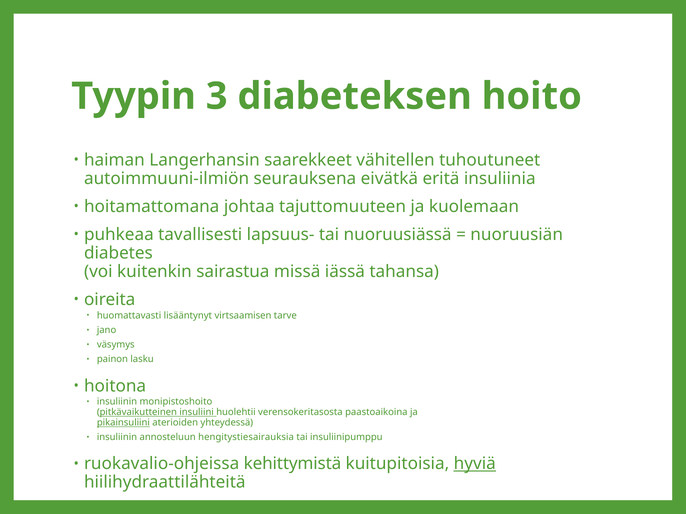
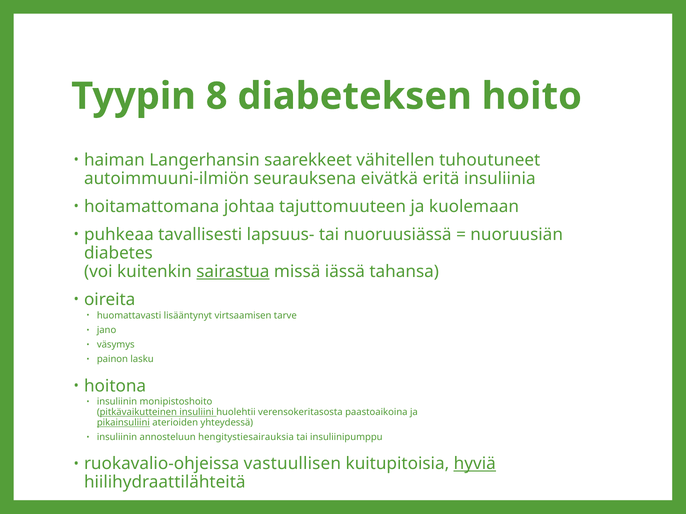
3: 3 -> 8 (217, 96)
sairastua underline: none -> present (233, 272)
kehittymistä: kehittymistä -> vastuullisen (292, 464)
